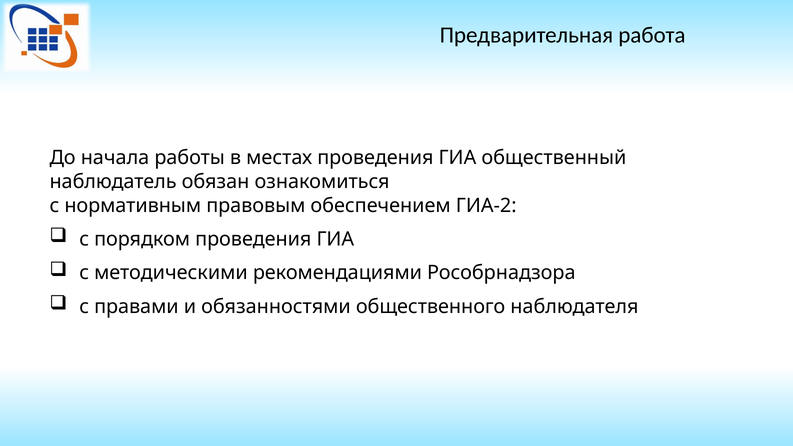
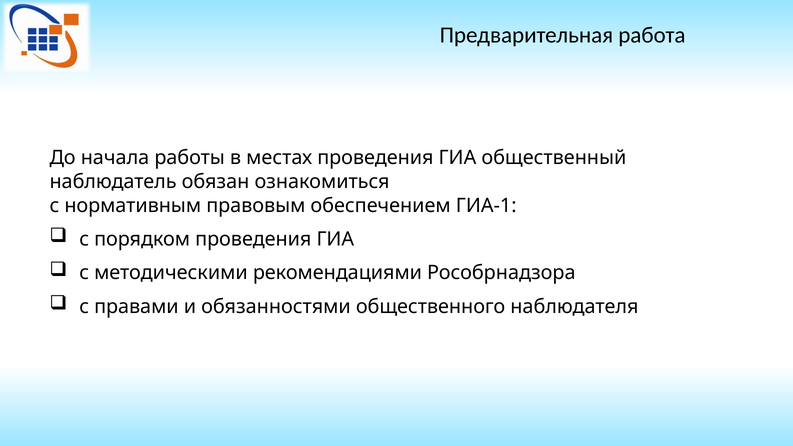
ГИА-2: ГИА-2 -> ГИА-1 (486, 206)
